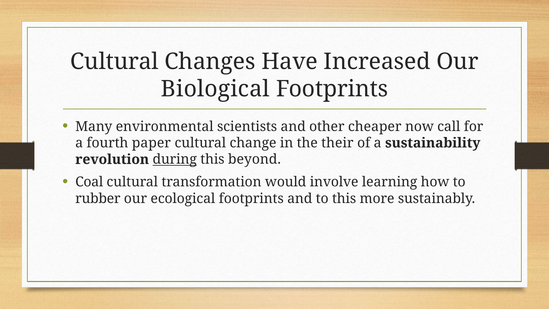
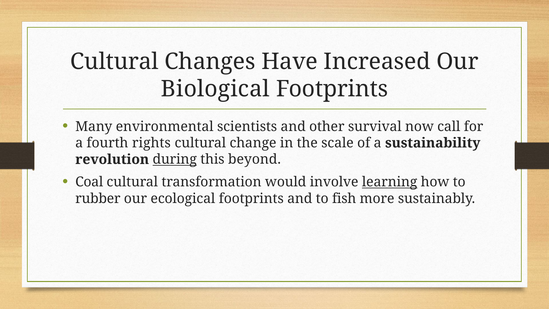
cheaper: cheaper -> survival (375, 126)
paper: paper -> rights (151, 143)
their: their -> scale (337, 143)
learning underline: none -> present (390, 182)
to this: this -> fish (344, 198)
